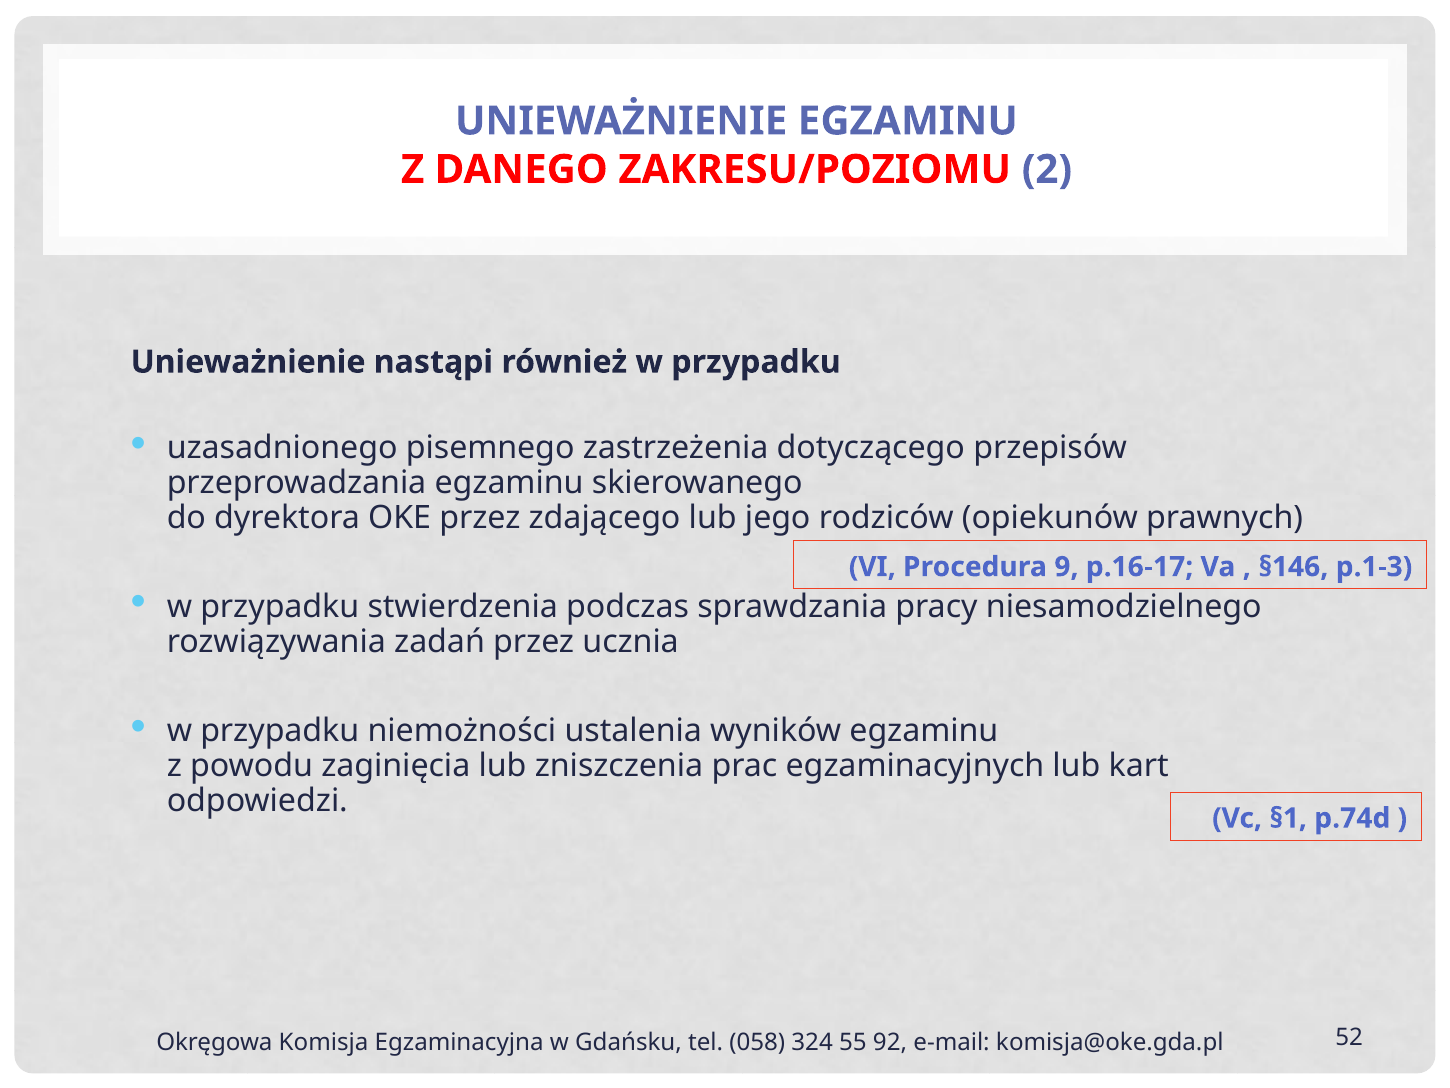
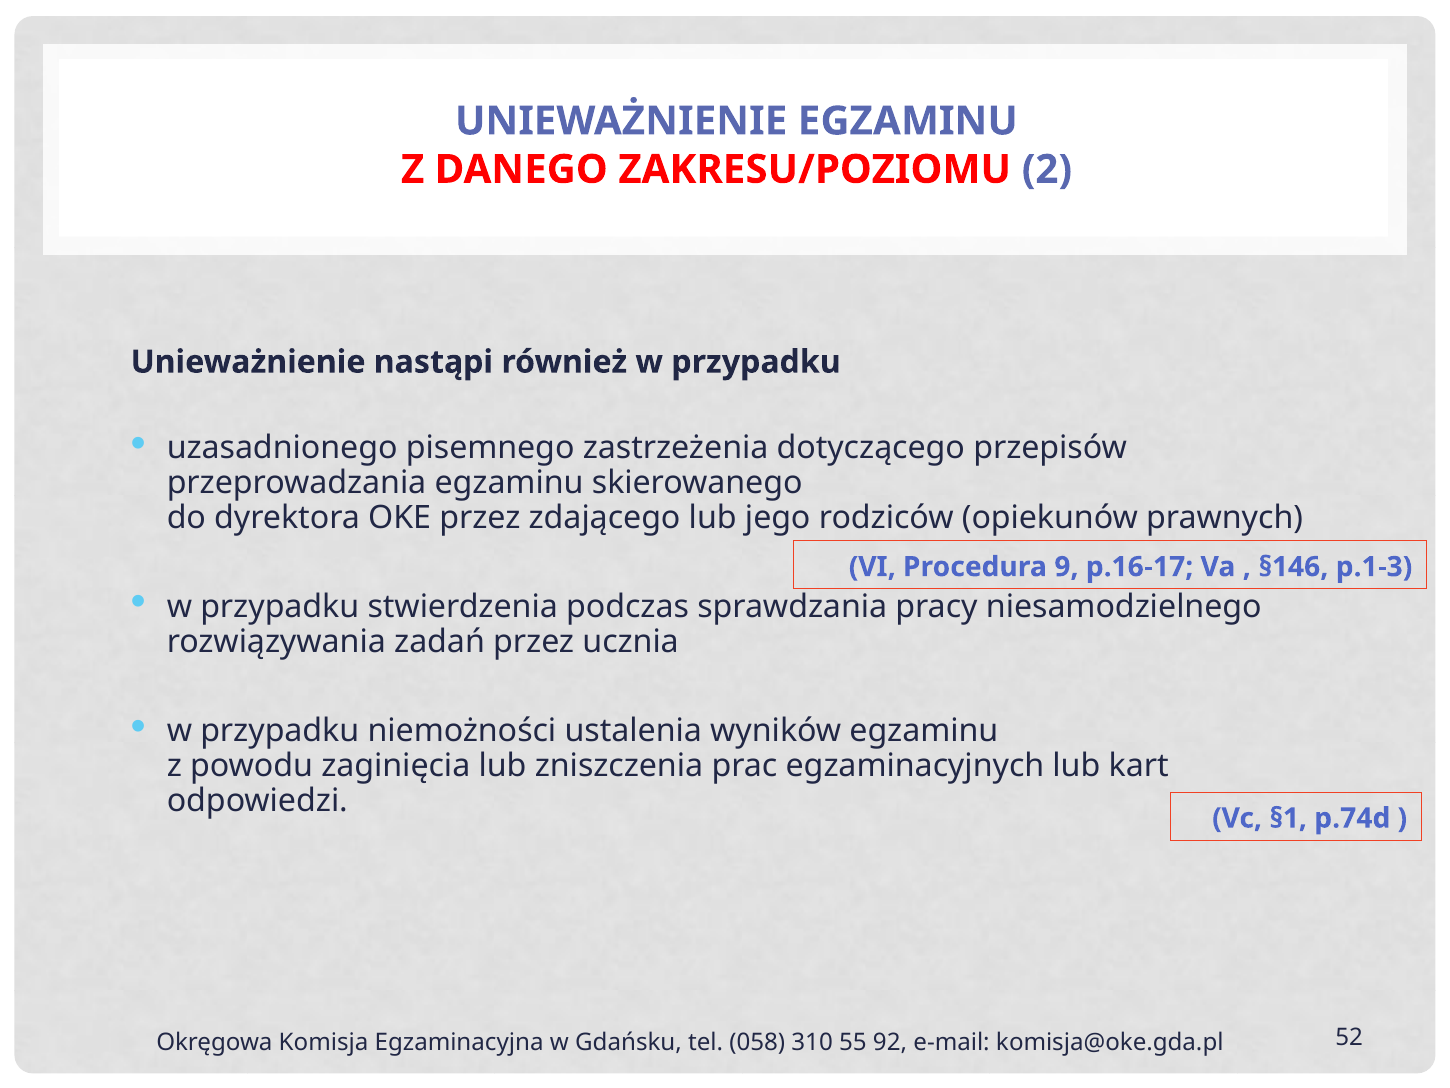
324: 324 -> 310 (812, 1042)
